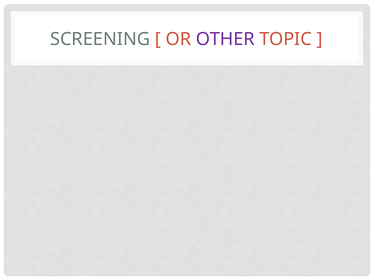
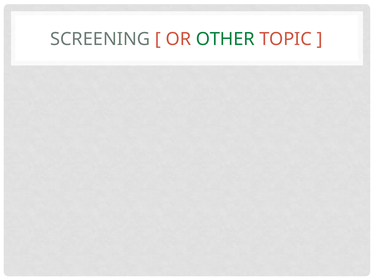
OTHER colour: purple -> green (225, 39)
